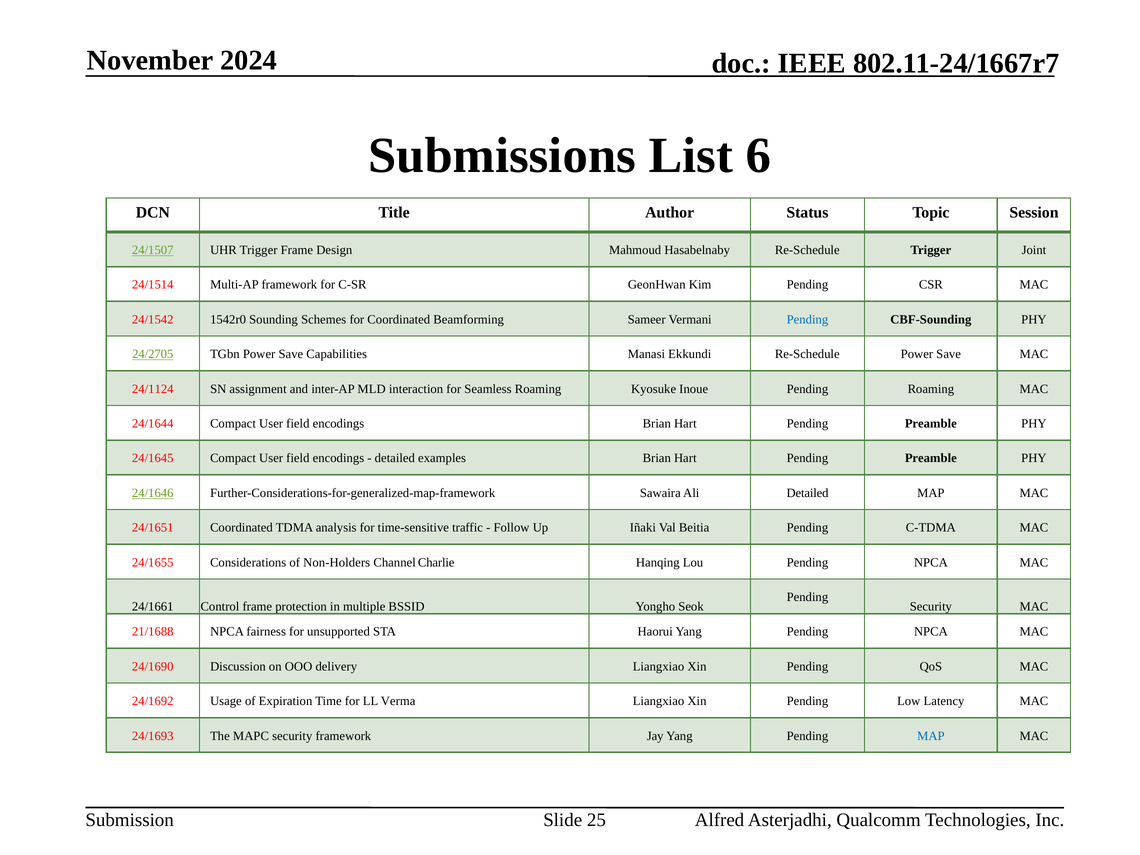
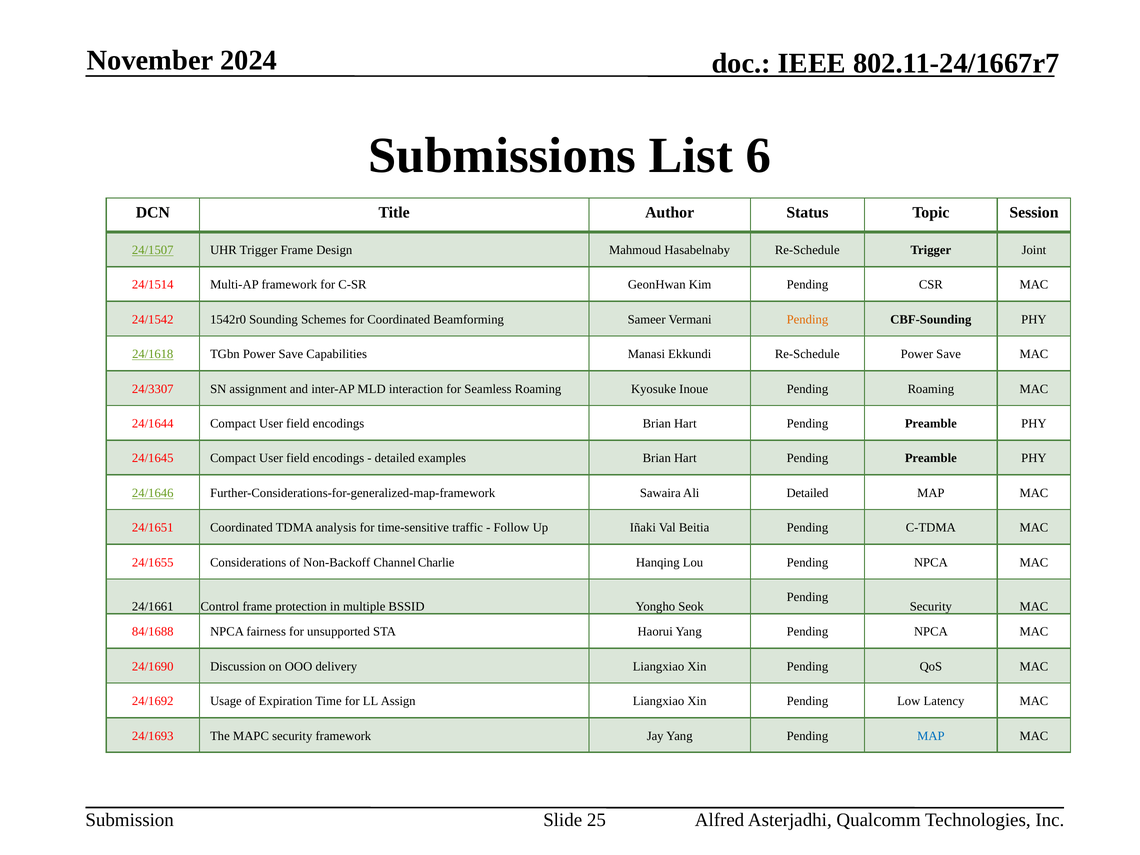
Pending colour: blue -> orange (807, 320)
24/2705: 24/2705 -> 24/1618 (153, 354)
24/1124: 24/1124 -> 24/3307 (153, 389)
Non-Holders: Non-Holders -> Non-Backoff (337, 562)
21/1688: 21/1688 -> 84/1688 (153, 632)
Verma: Verma -> Assign (398, 701)
